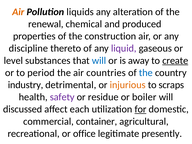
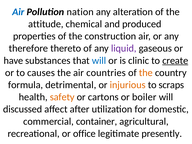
Air colour: orange -> blue (18, 12)
liquids: liquids -> nation (80, 12)
renewal: renewal -> attitude (46, 24)
discipline: discipline -> therefore (28, 48)
level: level -> have (13, 61)
away: away -> clinic (139, 61)
period: period -> causes (41, 73)
the colour: blue -> orange (146, 73)
industry: industry -> formula (26, 85)
safety colour: purple -> orange (62, 97)
residue: residue -> cartons (103, 97)
each: each -> after (80, 109)
for underline: present -> none (140, 109)
